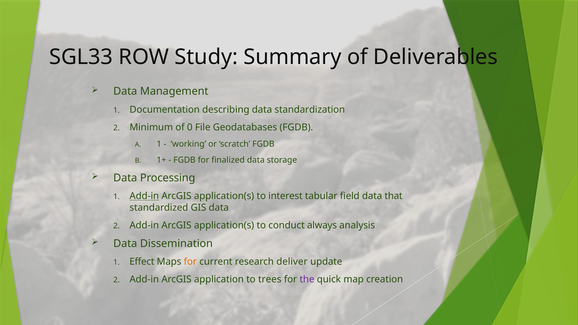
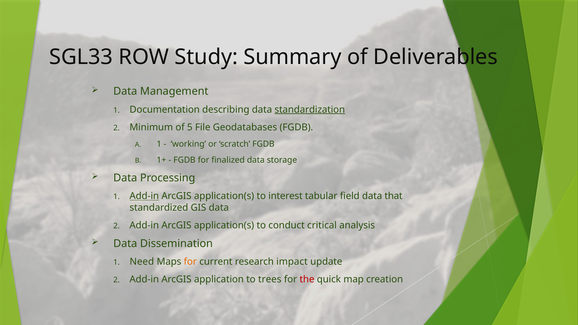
standardization underline: none -> present (310, 110)
0: 0 -> 5 (190, 127)
always: always -> critical (322, 225)
Effect: Effect -> Need (142, 262)
deliver: deliver -> impact (292, 262)
the colour: purple -> red (307, 279)
